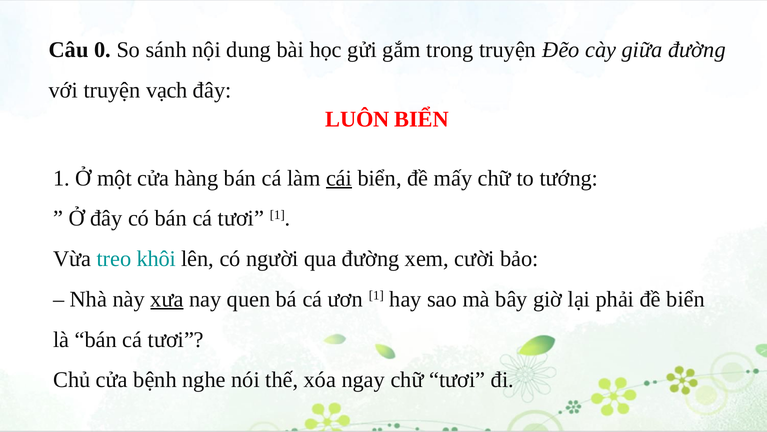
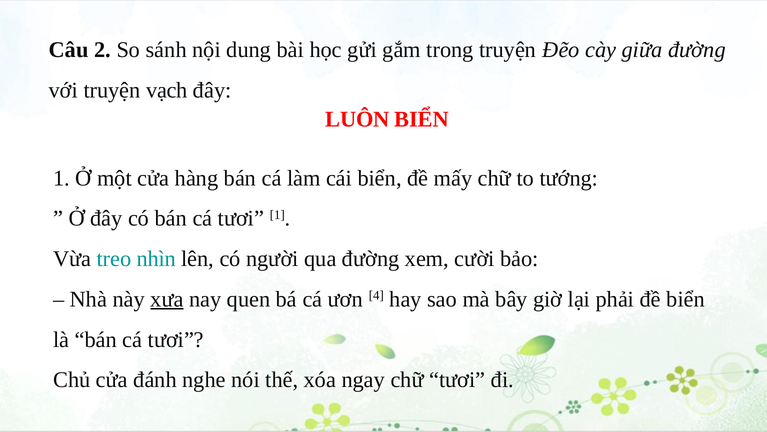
0: 0 -> 2 (103, 50)
cái underline: present -> none (339, 178)
khôi: khôi -> nhìn (156, 259)
ươn 1: 1 -> 4 (376, 295)
bệnh: bệnh -> đánh (155, 379)
